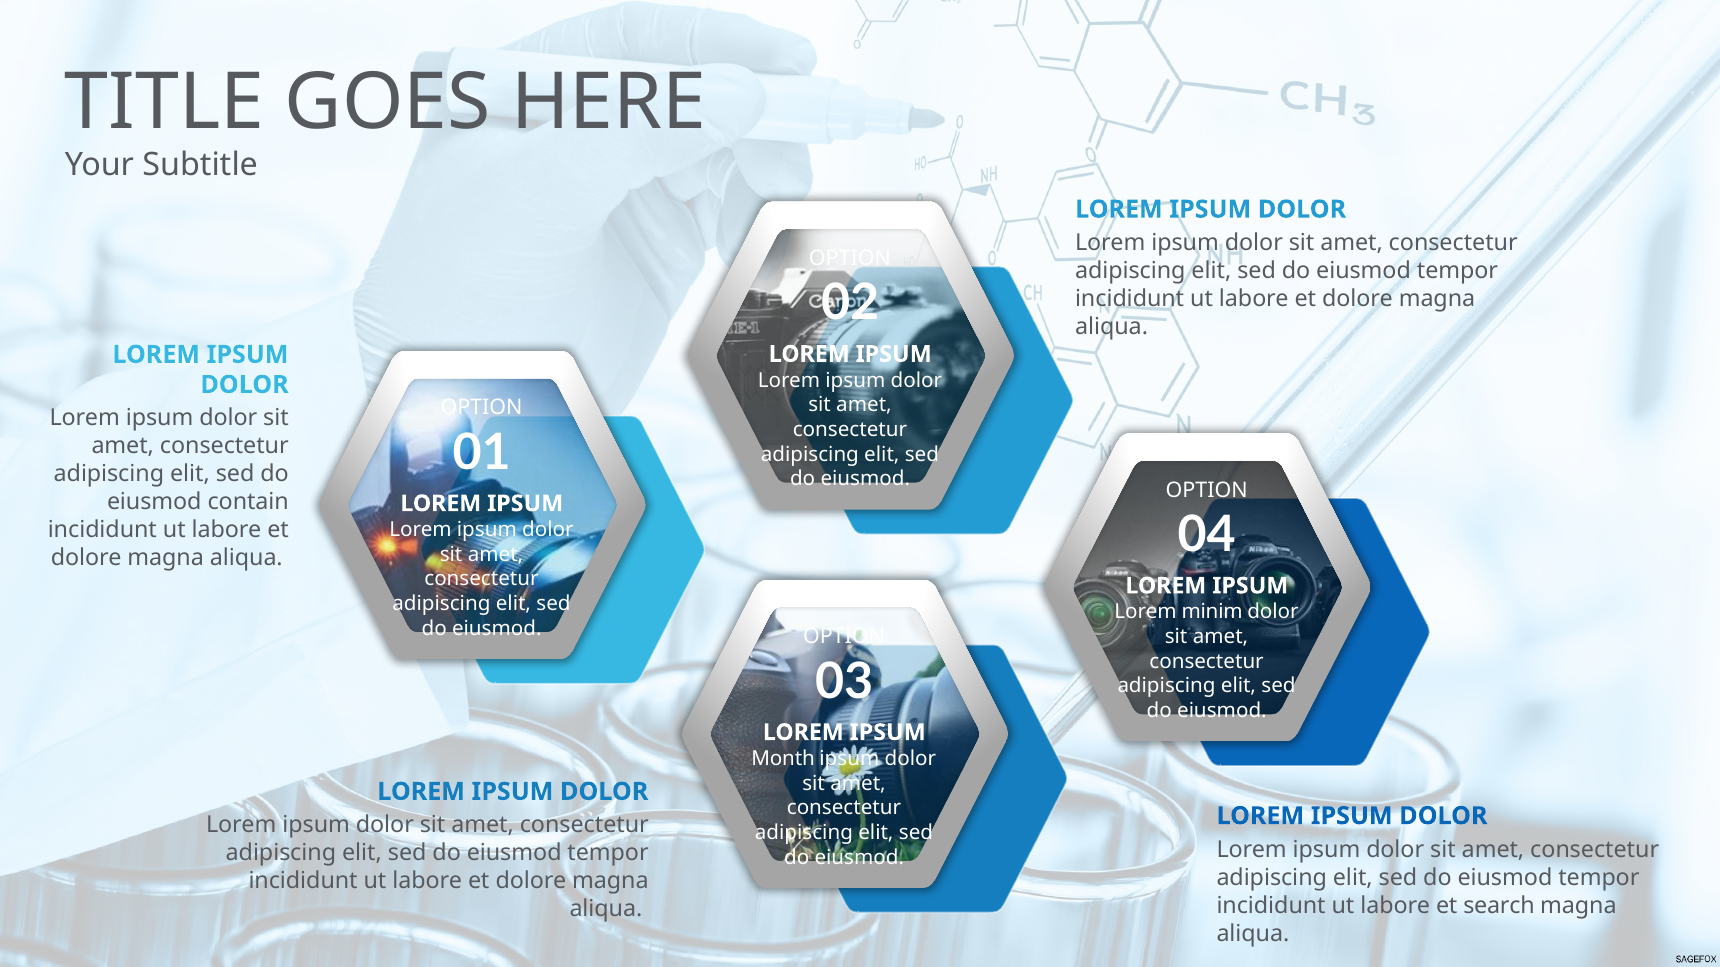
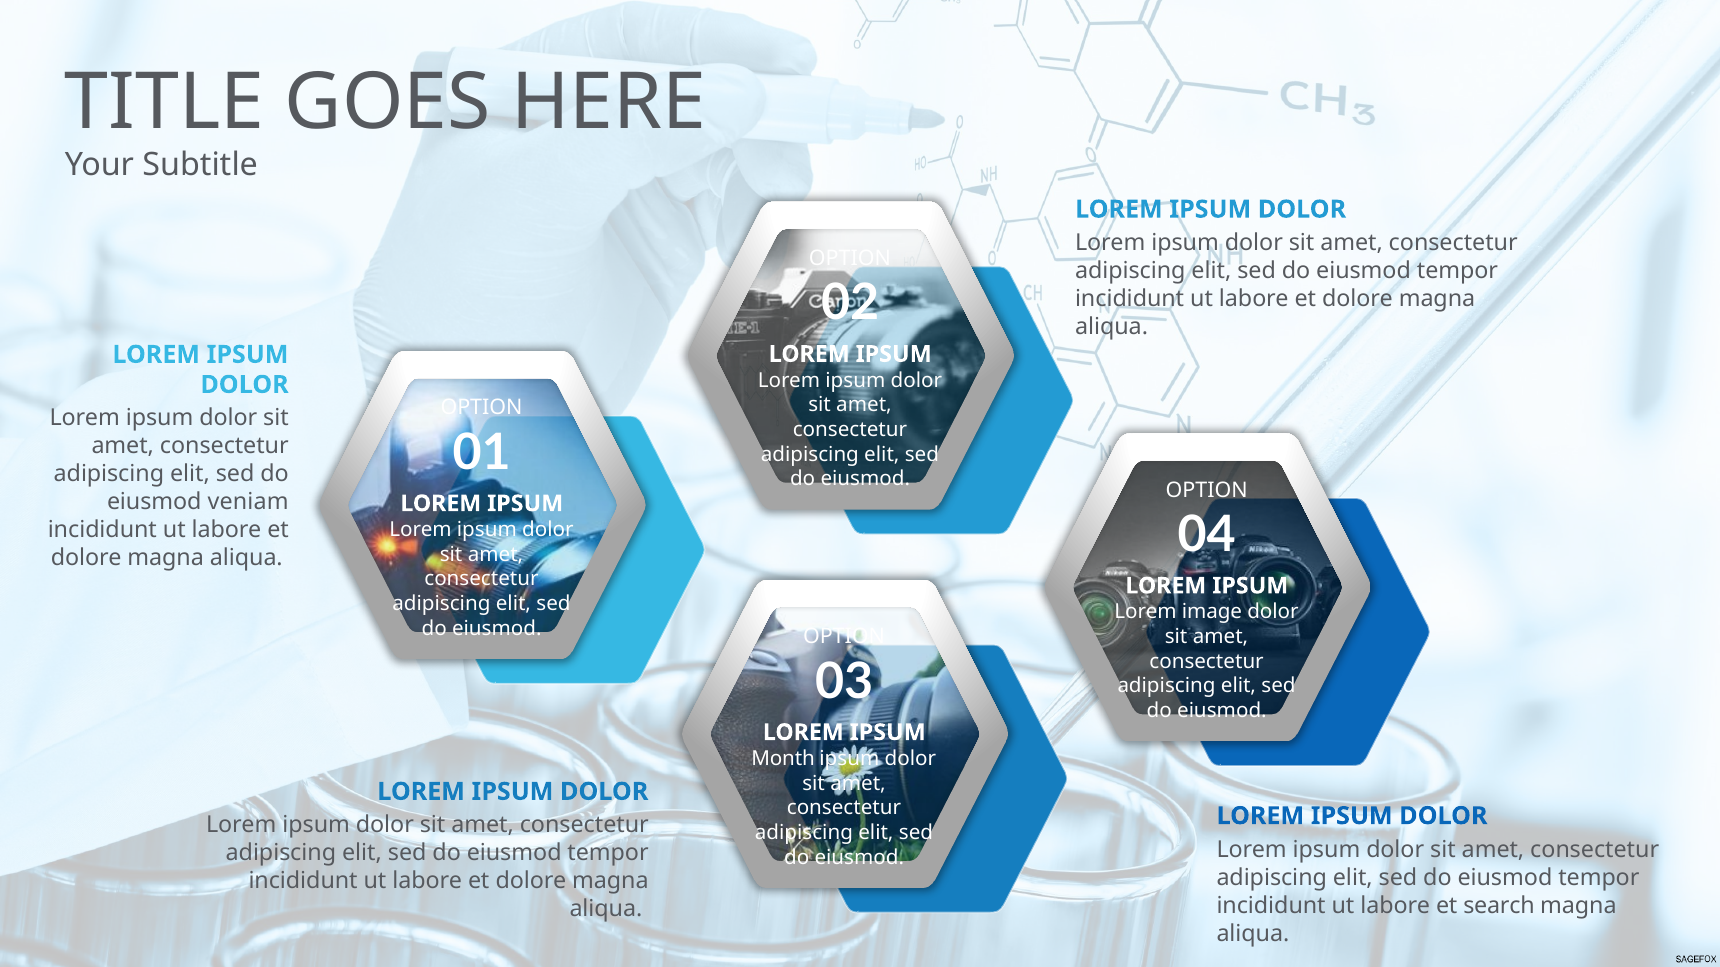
contain: contain -> veniam (248, 502)
minim: minim -> image (1212, 612)
